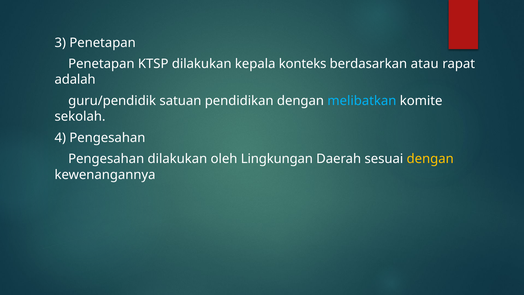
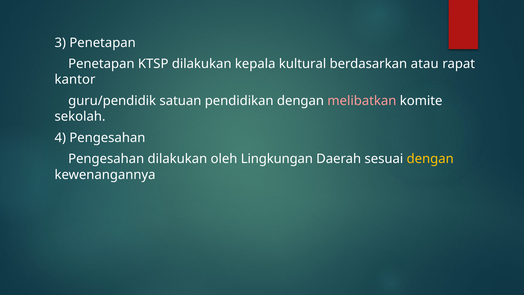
konteks: konteks -> kultural (303, 64)
adalah: adalah -> kantor (75, 80)
melibatkan colour: light blue -> pink (362, 101)
